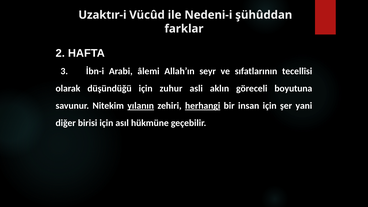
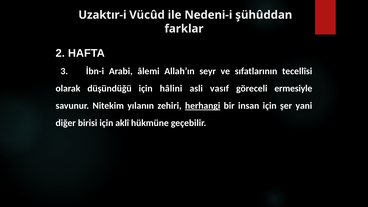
zuhur: zuhur -> hâlini (171, 88)
aklın: aklın -> vasıf (219, 88)
boyutuna: boyutuna -> ermesiyle (293, 88)
yılanın underline: present -> none (141, 106)
asıl: asıl -> aklî (122, 123)
